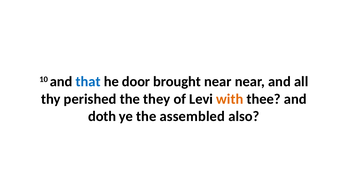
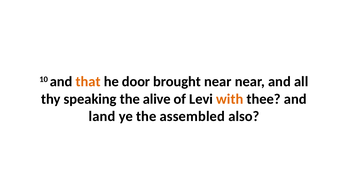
that colour: blue -> orange (88, 81)
perished: perished -> speaking (90, 99)
they: they -> alive (157, 99)
doth: doth -> land (102, 116)
